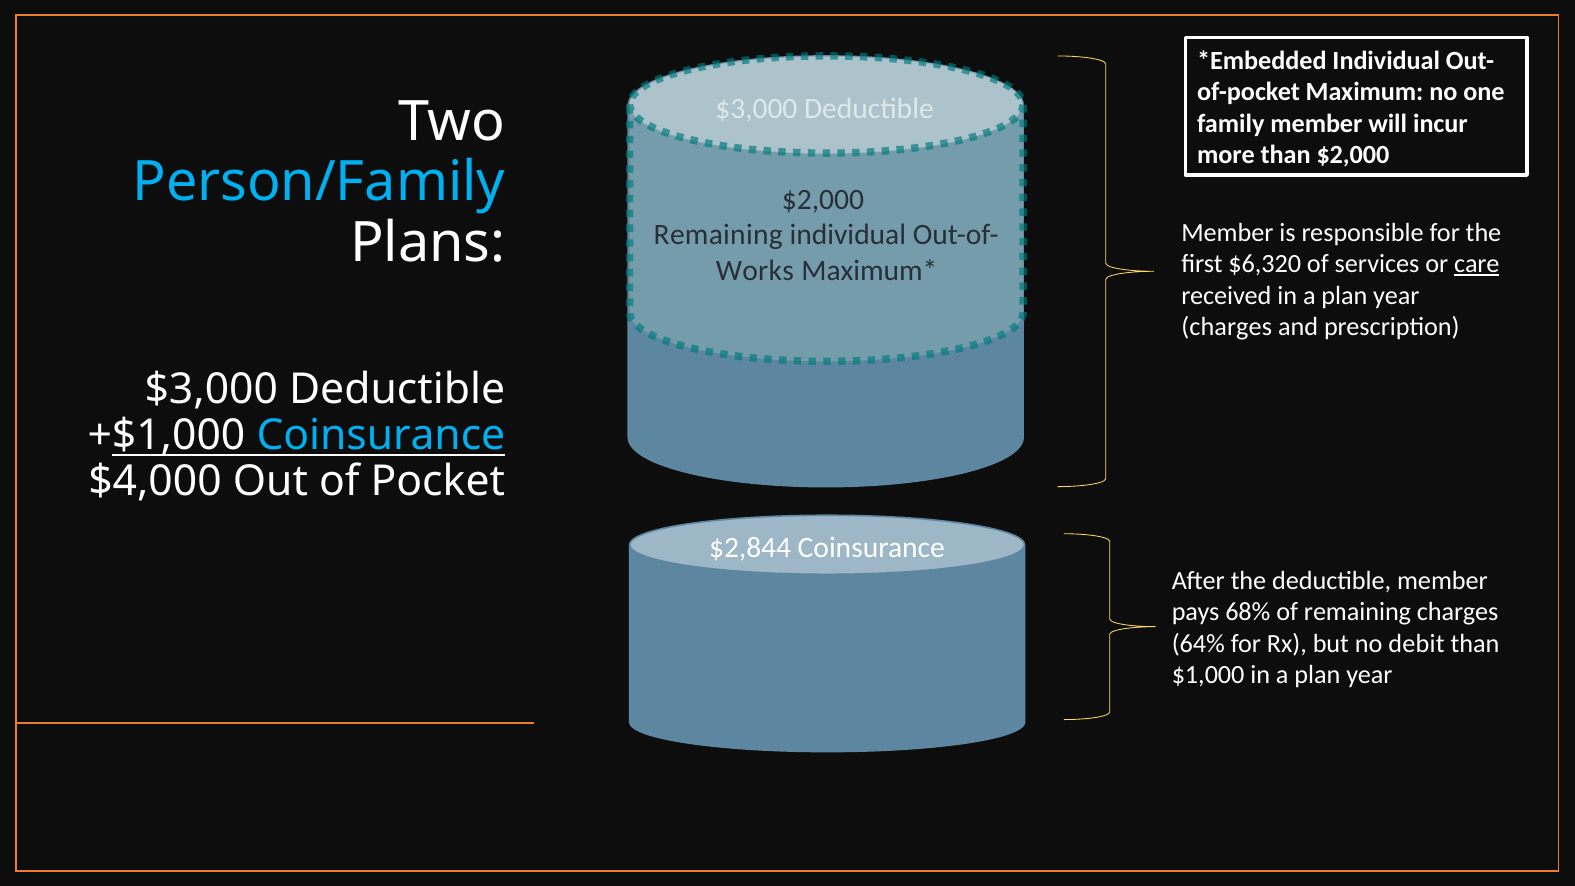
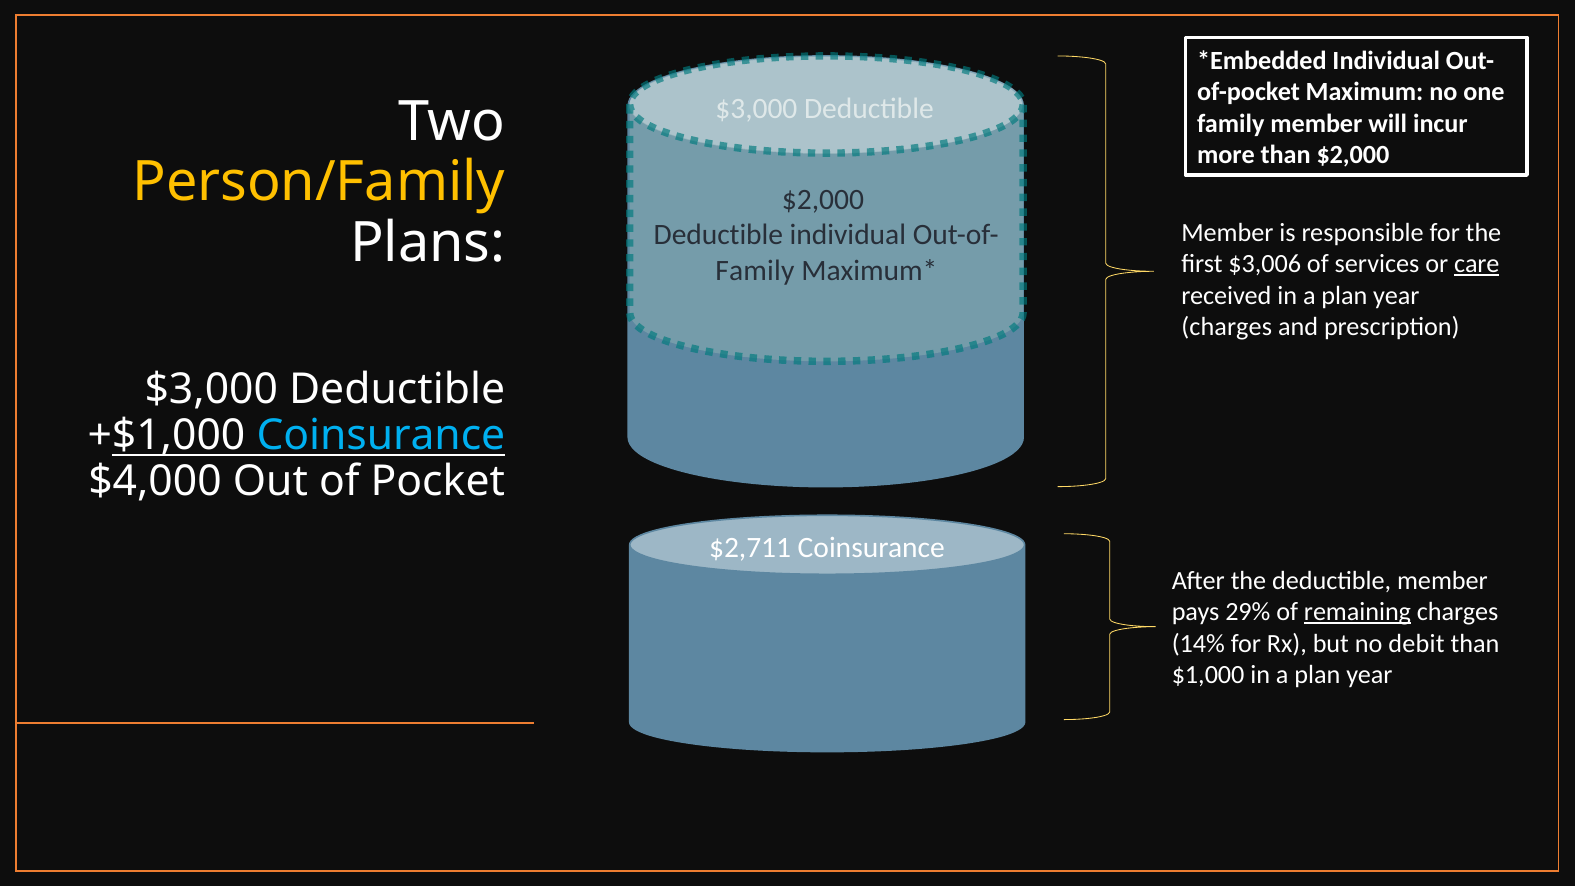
Person/Family colour: light blue -> yellow (319, 182)
Remaining: Remaining -> Deductible (718, 235)
$6,320: $6,320 -> $3,006 (1265, 264)
Works: Works -> Family (755, 270)
$2,844: $2,844 -> $2,711 (750, 548)
68%: 68% -> 29% (1248, 612)
remaining underline: none -> present (1357, 612)
64%: 64% -> 14% (1198, 643)
